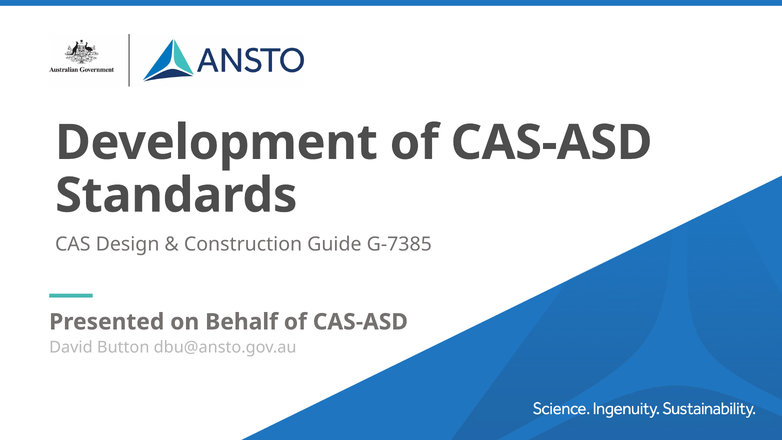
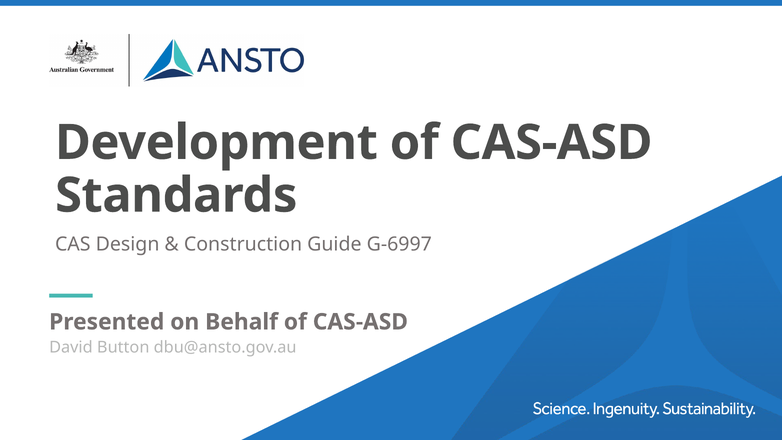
G-7385: G-7385 -> G-6997 (399, 244)
